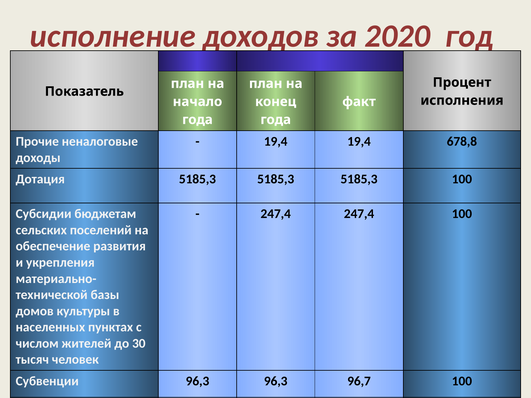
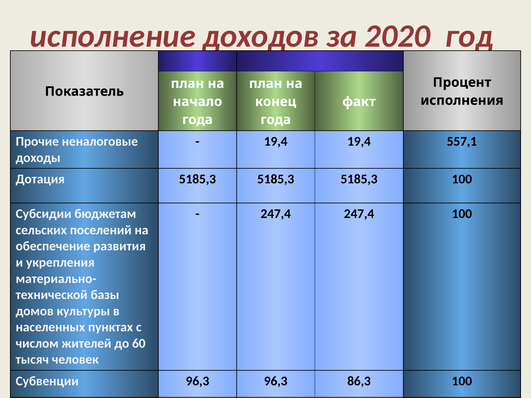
678,8: 678,8 -> 557,1 (462, 142)
30: 30 -> 60 (139, 344)
96,7: 96,7 -> 86,3 (359, 381)
